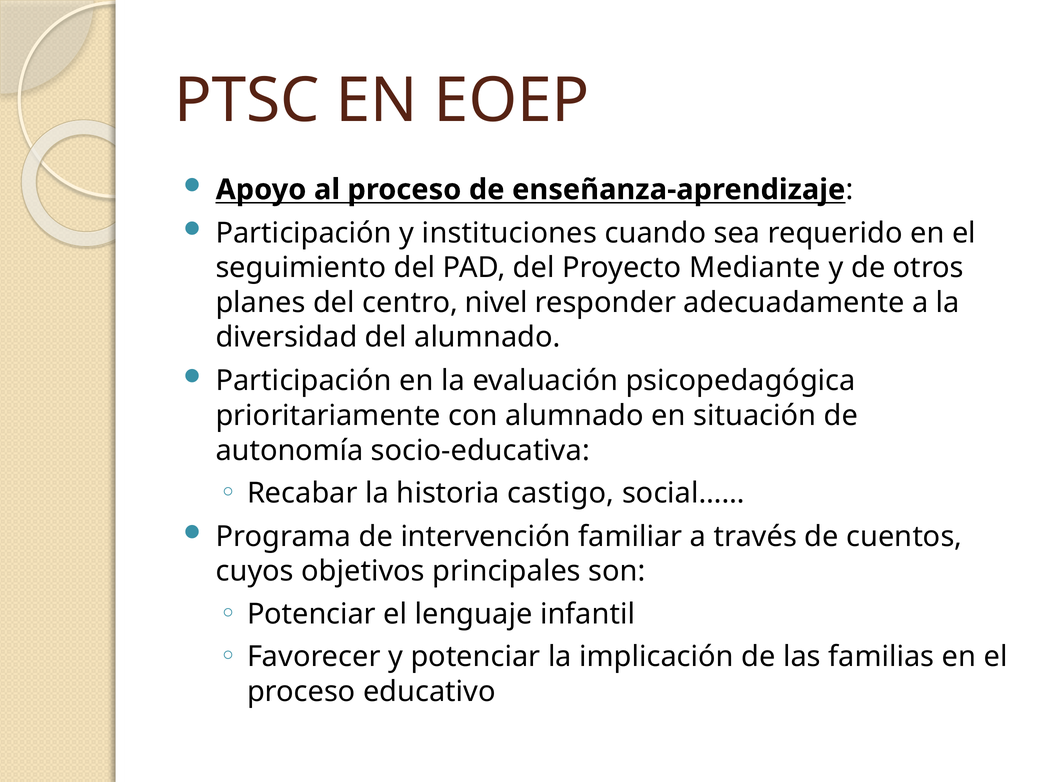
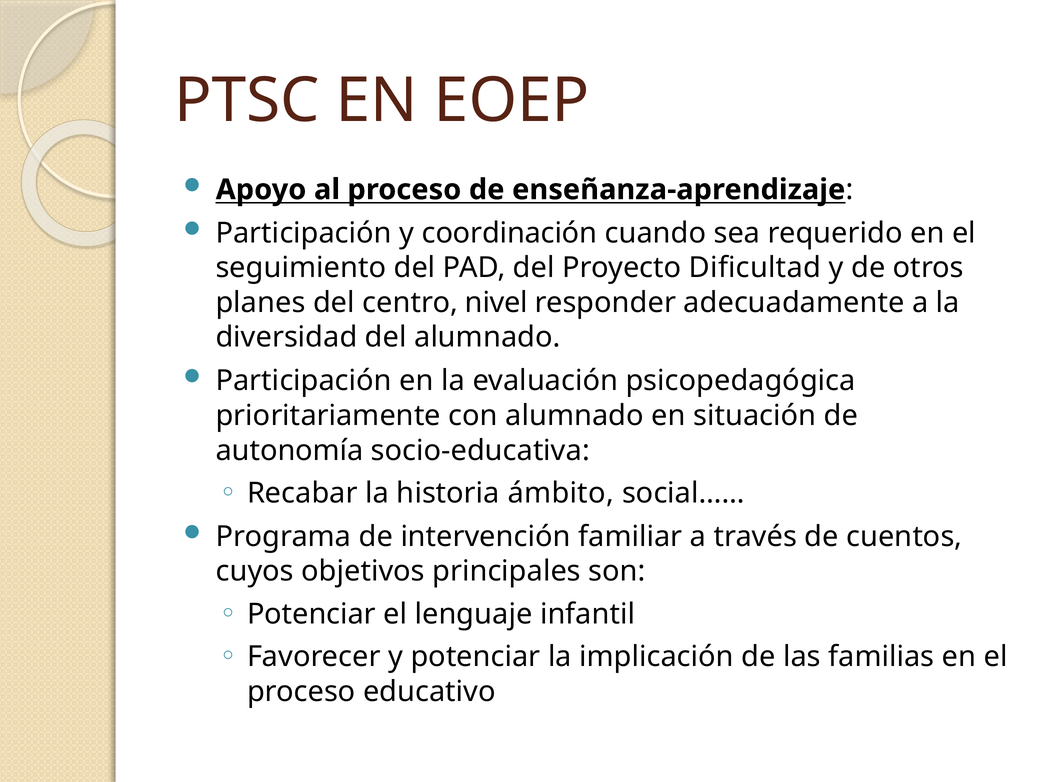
instituciones: instituciones -> coordinación (510, 233)
Mediante: Mediante -> Dificultad (755, 268)
castigo: castigo -> ámbito (561, 493)
